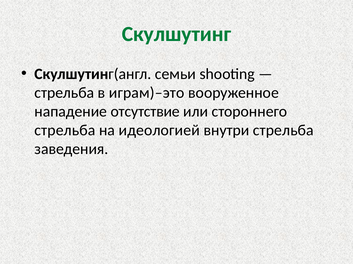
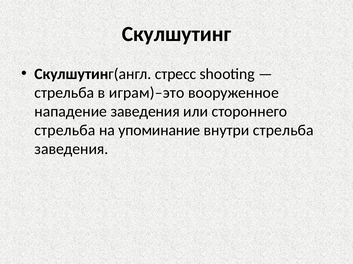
Скулшутинг colour: green -> black (176, 34)
семьи: семьи -> стресс (176, 74)
нападение отсутствие: отсутствие -> заведения (145, 112)
идеологией: идеологией -> упоминание (159, 131)
